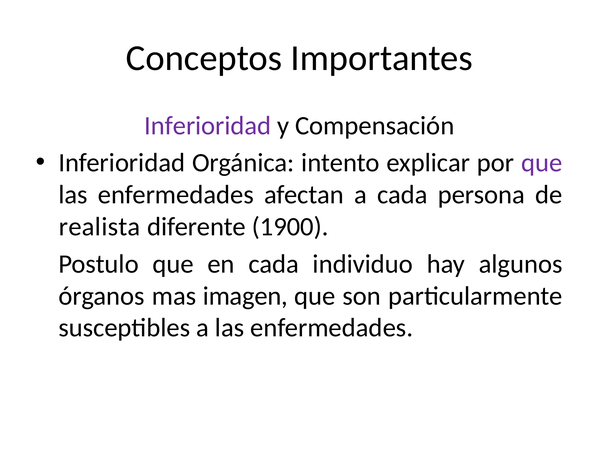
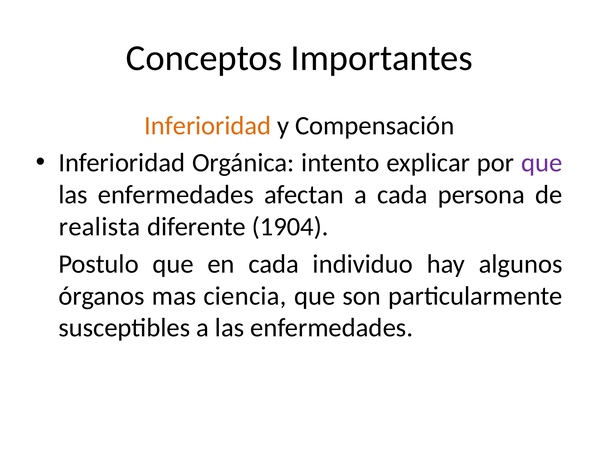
Inferioridad colour: purple -> orange (208, 126)
1900: 1900 -> 1904 (290, 227)
imagen: imagen -> ciencia (245, 296)
